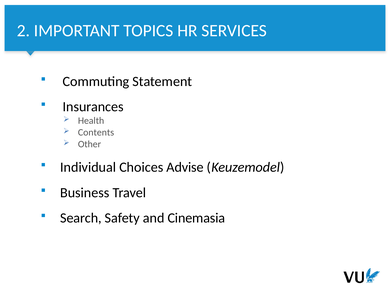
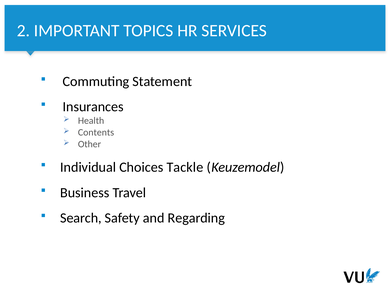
Advise: Advise -> Tackle (185, 167)
Cinemasia: Cinemasia -> Regarding (196, 218)
